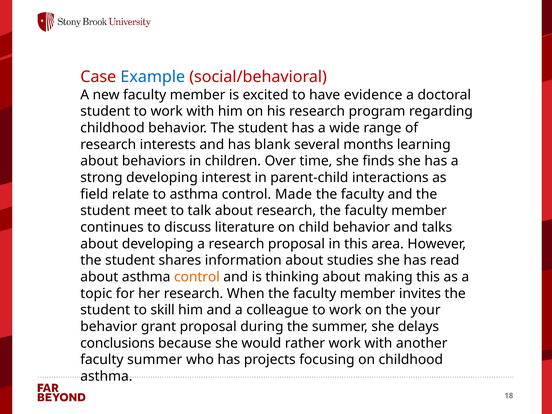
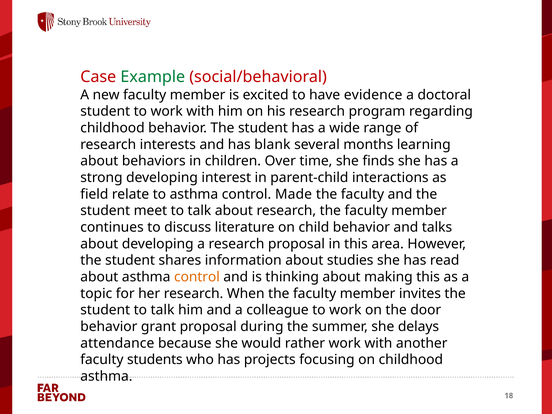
Example colour: blue -> green (153, 77)
student to skill: skill -> talk (163, 310)
your: your -> door (426, 310)
conclusions: conclusions -> attendance (117, 343)
faculty summer: summer -> students (155, 360)
